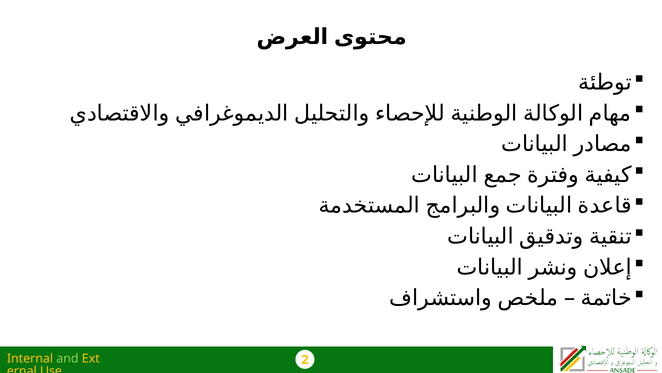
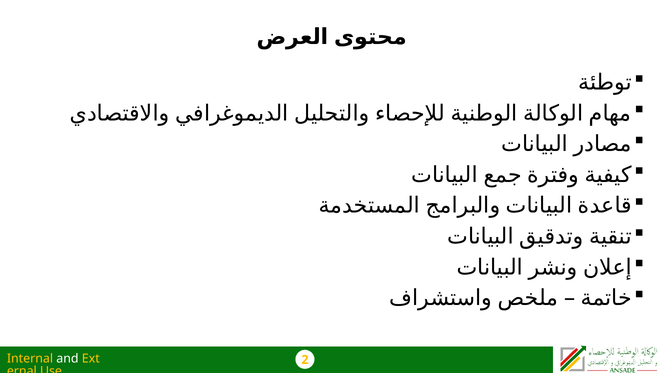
and colour: light green -> white (67, 358)
